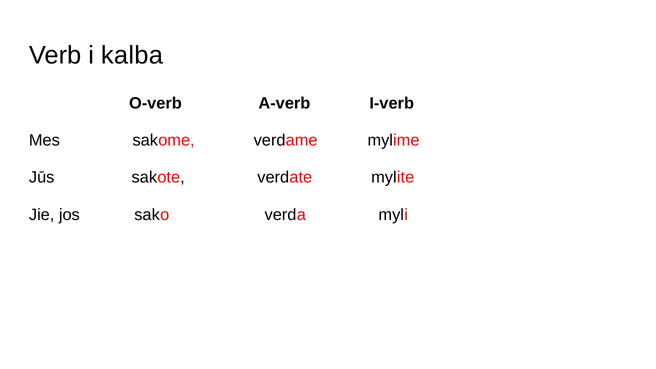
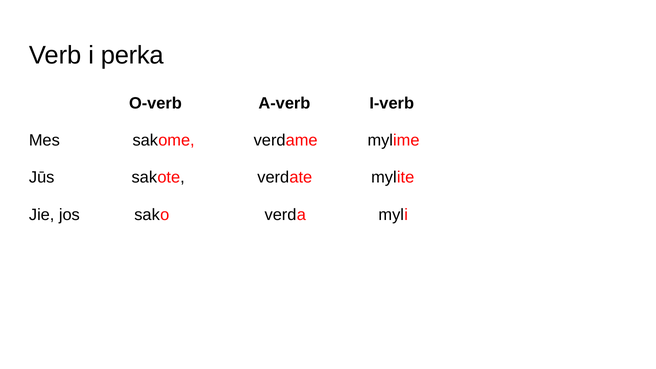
kalba: kalba -> perka (132, 56)
